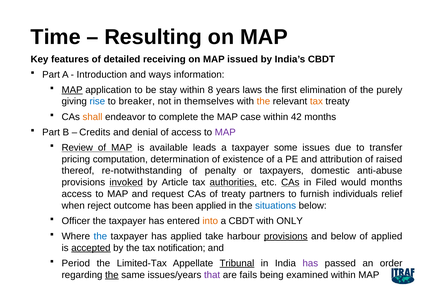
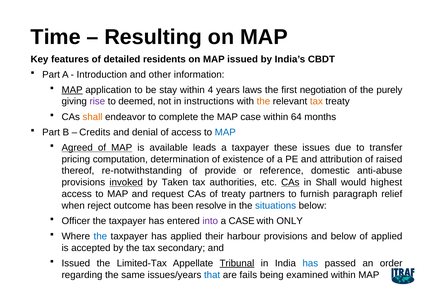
receiving: receiving -> residents (164, 59)
ways: ways -> other (160, 75)
8: 8 -> 4 (210, 90)
elimination: elimination -> negotiation (323, 90)
rise colour: blue -> purple (97, 102)
breaker: breaker -> deemed (137, 102)
themselves: themselves -> instructions (209, 102)
42: 42 -> 64 (296, 117)
MAP colour: purple -> blue (225, 132)
Review: Review -> Agreed (77, 148)
some: some -> these (286, 148)
penalty: penalty -> provide (220, 171)
taxpayers: taxpayers -> reference (282, 171)
Article: Article -> Taken (175, 183)
authorities underline: present -> none (233, 183)
in Filed: Filed -> Shall (326, 183)
would months: months -> highest (386, 183)
individuals: individuals -> paragraph (355, 194)
been applied: applied -> resolve (211, 206)
into colour: orange -> purple (210, 221)
a CBDT: CBDT -> CASE (242, 221)
take: take -> their (214, 237)
provisions underline: present -> none (286, 237)
accepted underline: present -> none (91, 248)
notification: notification -> secondary (181, 248)
Period: Period -> Issued (76, 264)
has colour: purple -> blue (310, 264)
the underline: present -> none (112, 275)
that colour: purple -> blue (212, 275)
